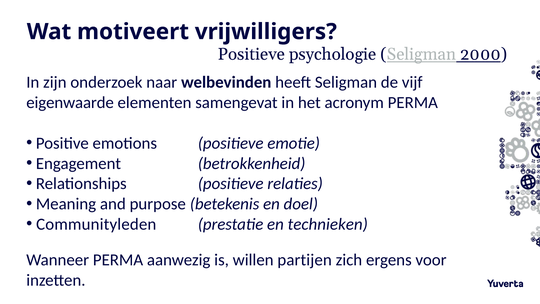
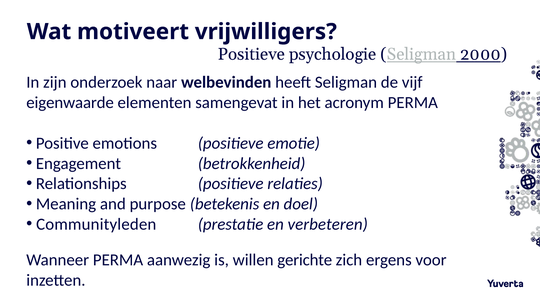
technieken: technieken -> verbeteren (328, 224)
partijen: partijen -> gerichte (305, 260)
